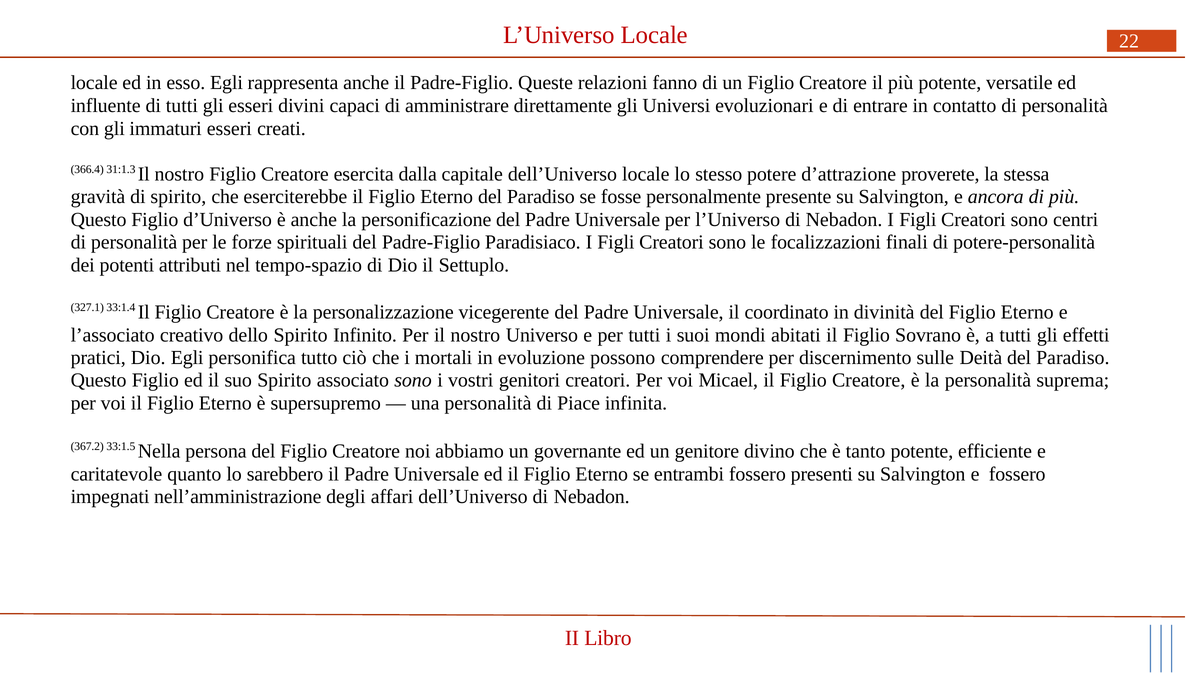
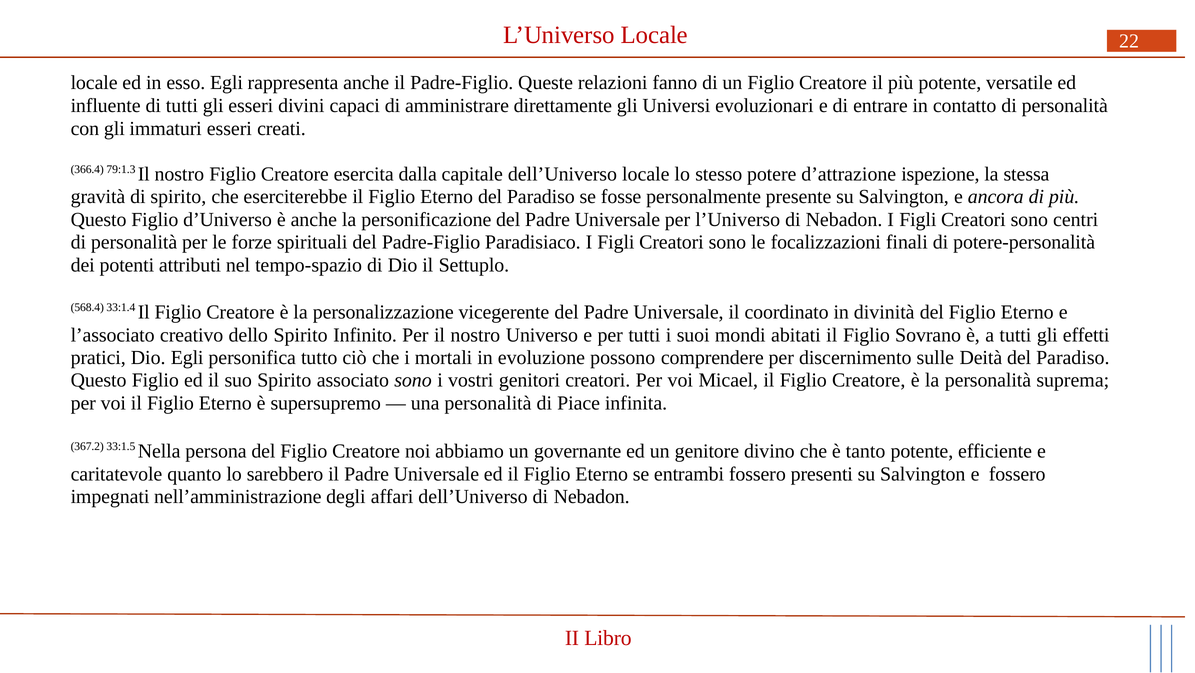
31:1.3: 31:1.3 -> 79:1.3 (121, 169)
proverete: proverete -> ispezione (940, 174)
327.1: 327.1 -> 568.4 (87, 307)
